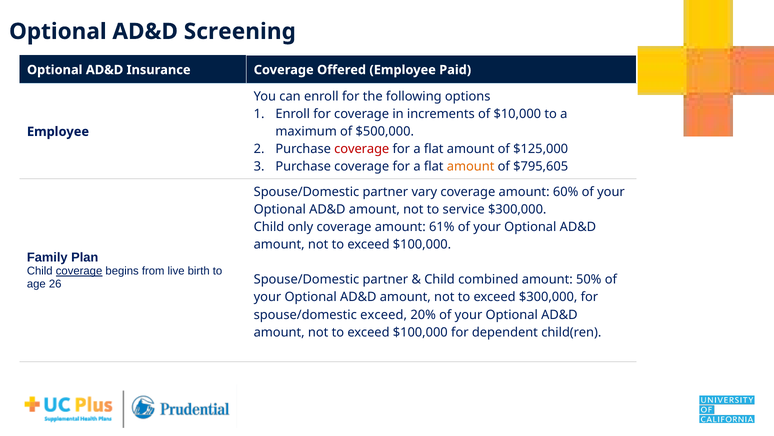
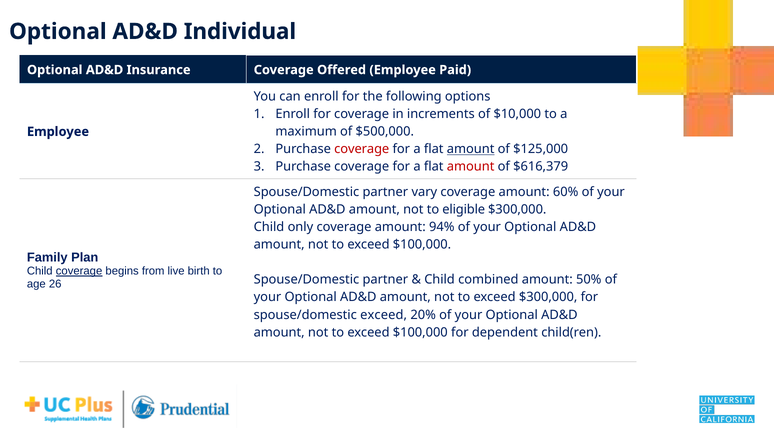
Screening: Screening -> Individual (240, 31)
amount underline: none -> present (471, 149)
amount colour: orange -> red (471, 166)
$795,605: $795,605 -> $616,379 (541, 166)
service: service -> eligible (464, 209)
61%: 61% -> 94% (442, 227)
